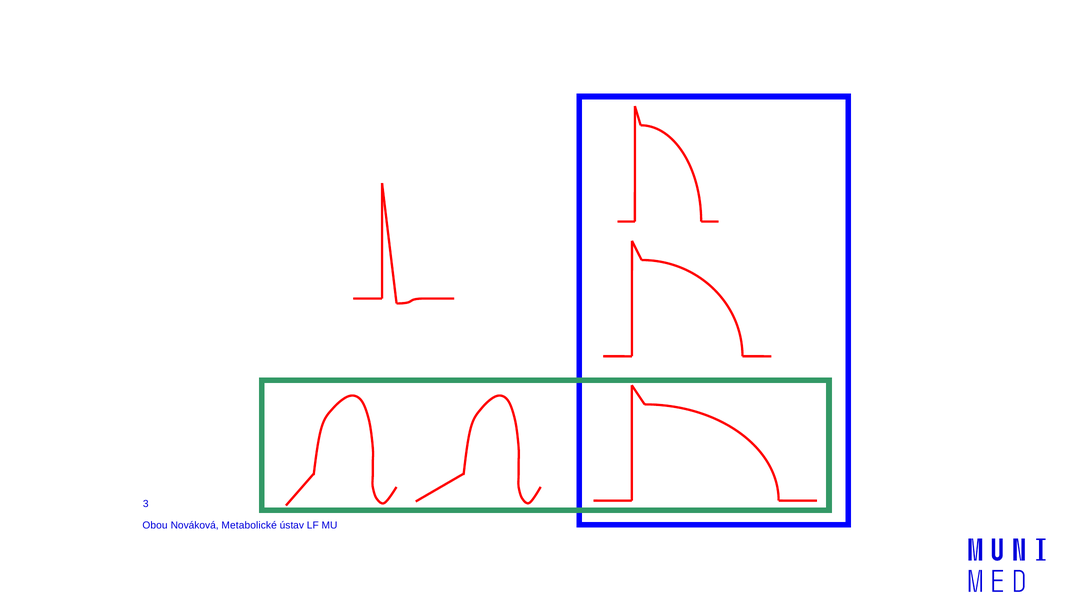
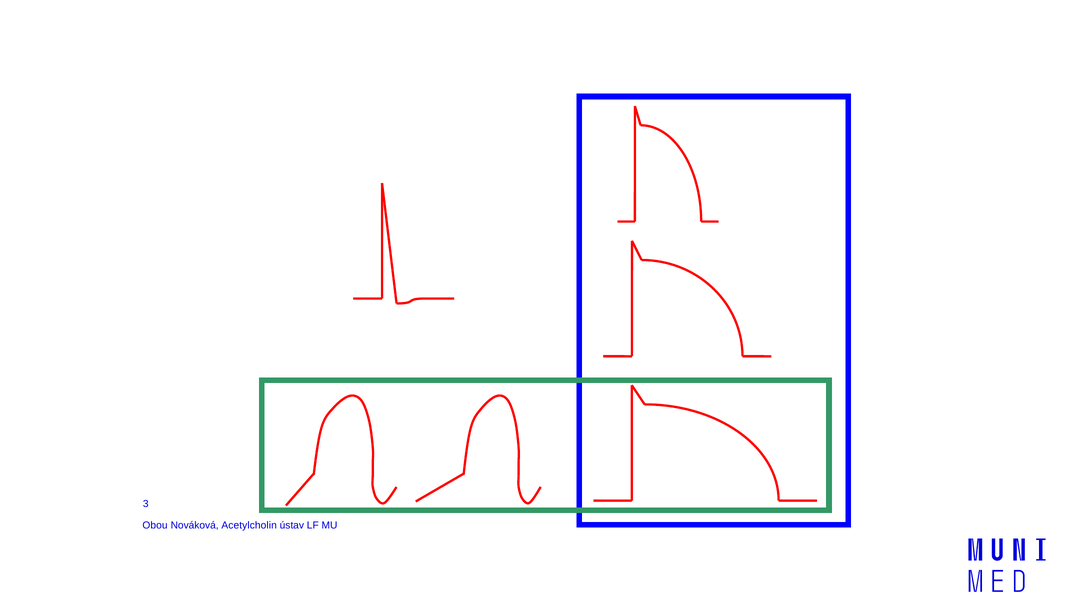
Metabolické: Metabolické -> Acetylcholin (249, 525)
